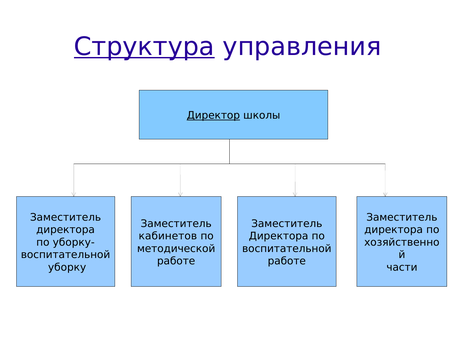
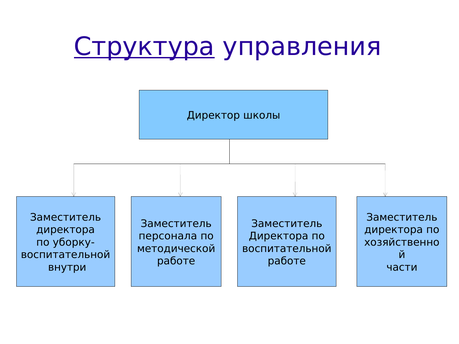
Директор underline: present -> none (213, 115)
кабинетов: кабинетов -> персонала (168, 236)
уборку: уборку -> внутри (67, 267)
